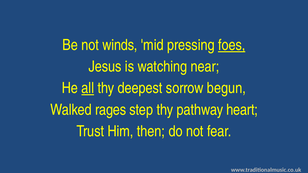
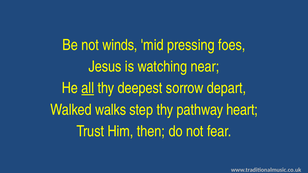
foes underline: present -> none (232, 45)
begun: begun -> depart (226, 88)
rages: rages -> walks (111, 110)
